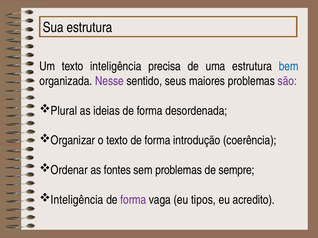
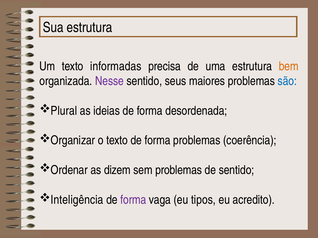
texto inteligência: inteligência -> informadas (116, 66)
bem colour: blue -> orange (289, 66)
são colour: purple -> blue (287, 81)
forma introdução: introdução -> problemas (197, 141)
fontes: fontes -> dizem (117, 170)
de sempre: sempre -> sentido (237, 170)
